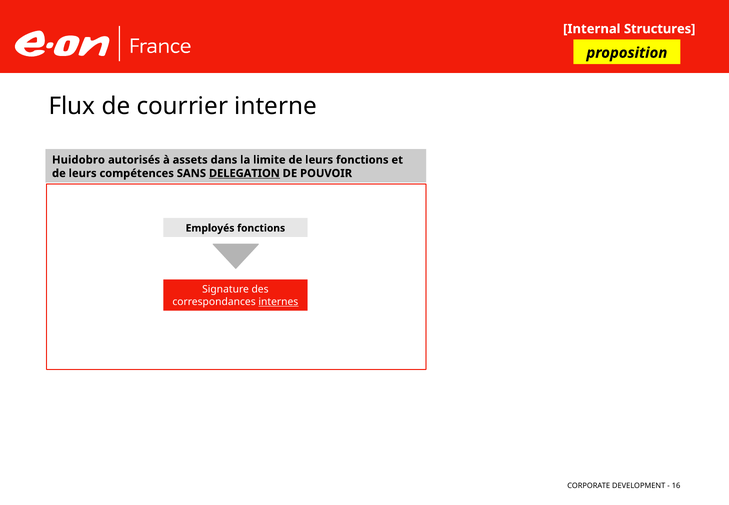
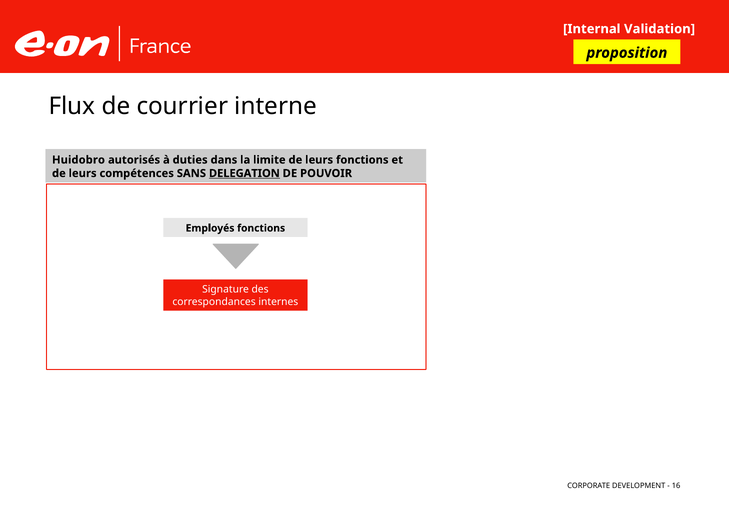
Structures: Structures -> Validation (660, 29)
assets: assets -> duties (190, 160)
internes underline: present -> none (278, 302)
